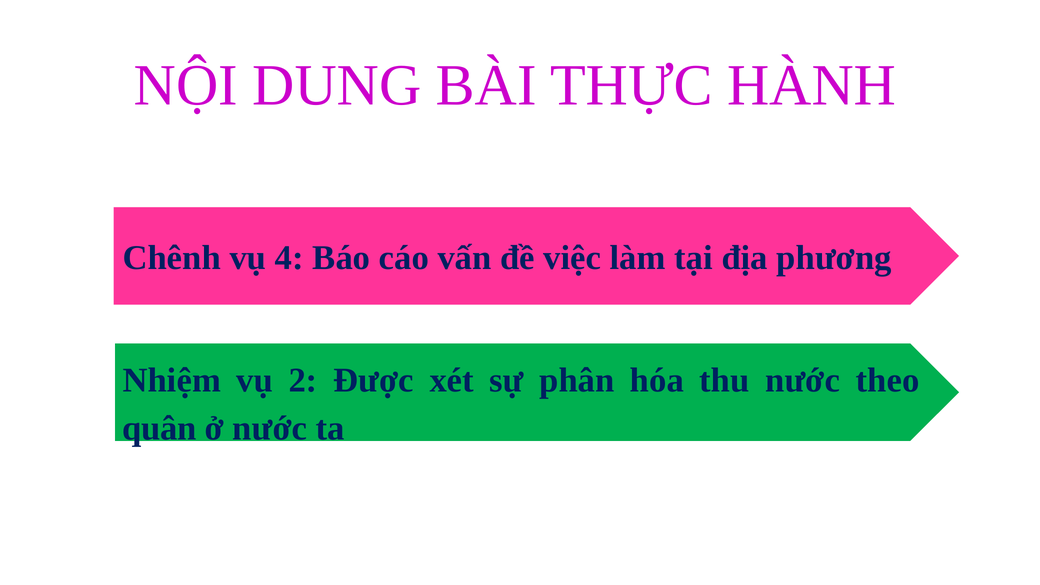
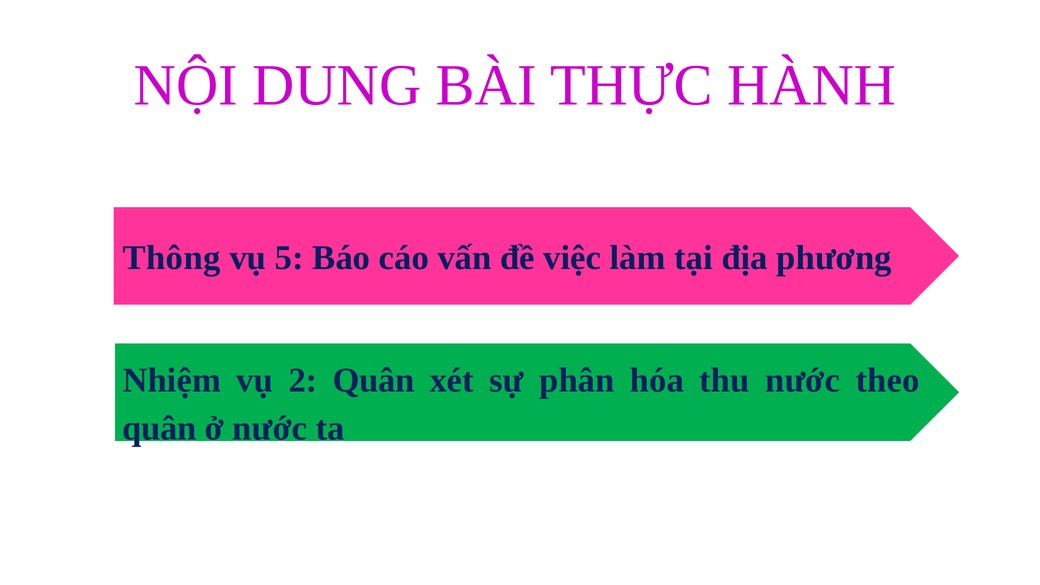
Chênh: Chênh -> Thông (172, 258)
4: 4 -> 5 (289, 258)
2 Được: Được -> Quân (374, 380)
